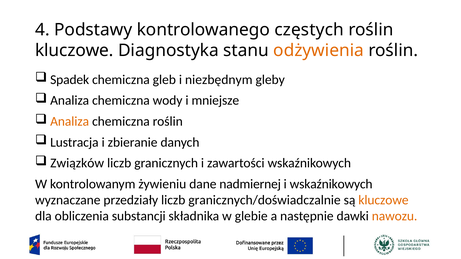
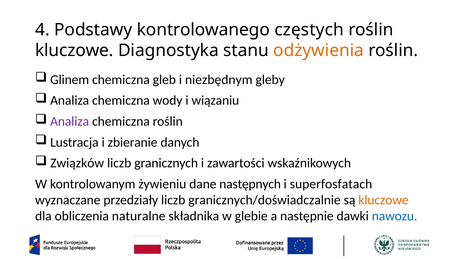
Spadek: Spadek -> Glinem (70, 80)
mniejsze: mniejsze -> wiązaniu (215, 101)
Analiza colour: orange -> purple (70, 122)
nadmiernej: nadmiernej -> następnych (250, 184)
i wskaźnikowych: wskaźnikowych -> superfosfatach (331, 184)
substancji: substancji -> naturalne (139, 216)
nawozu colour: orange -> blue (395, 216)
